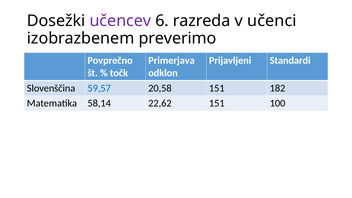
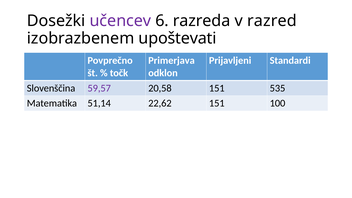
učenci: učenci -> razred (272, 21)
preverimo: preverimo -> upoštevati (178, 38)
59,57 colour: blue -> purple (99, 88)
182: 182 -> 535 (278, 88)
58,14: 58,14 -> 51,14 (99, 103)
